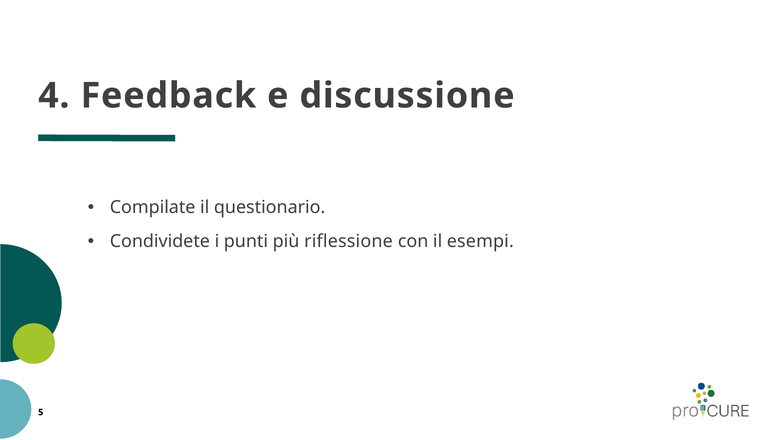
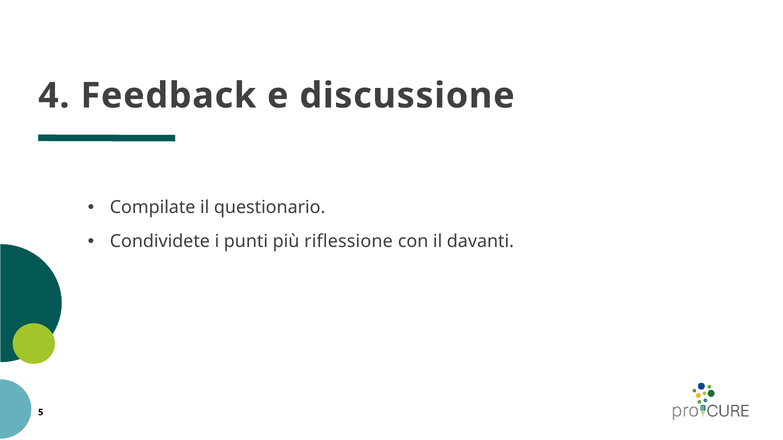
esempi: esempi -> davanti (480, 242)
